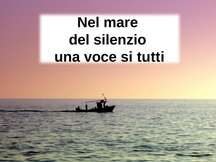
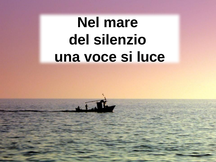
tutti: tutti -> luce (151, 57)
